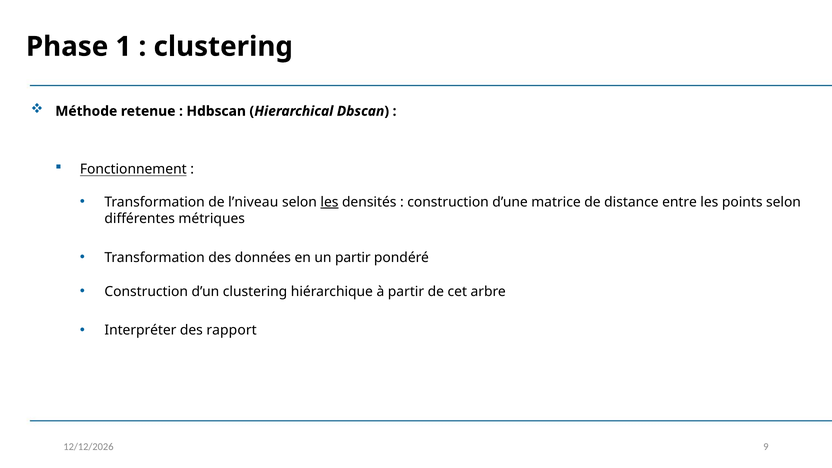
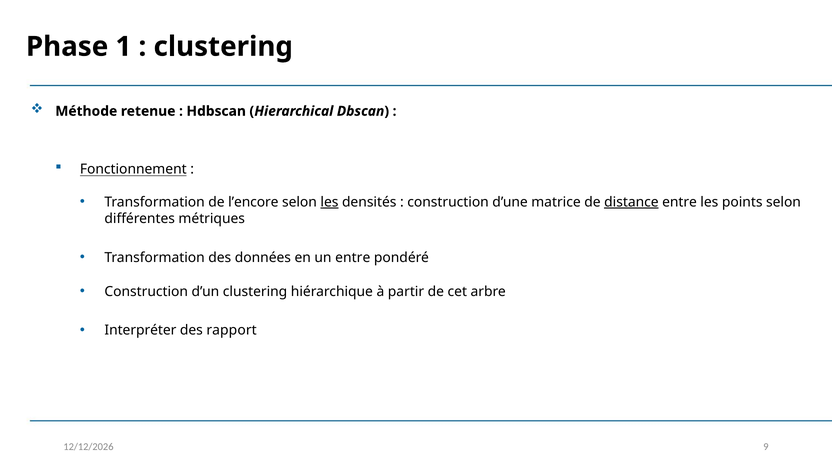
l’niveau: l’niveau -> l’encore (253, 202)
distance underline: none -> present (631, 202)
un partir: partir -> entre (353, 258)
